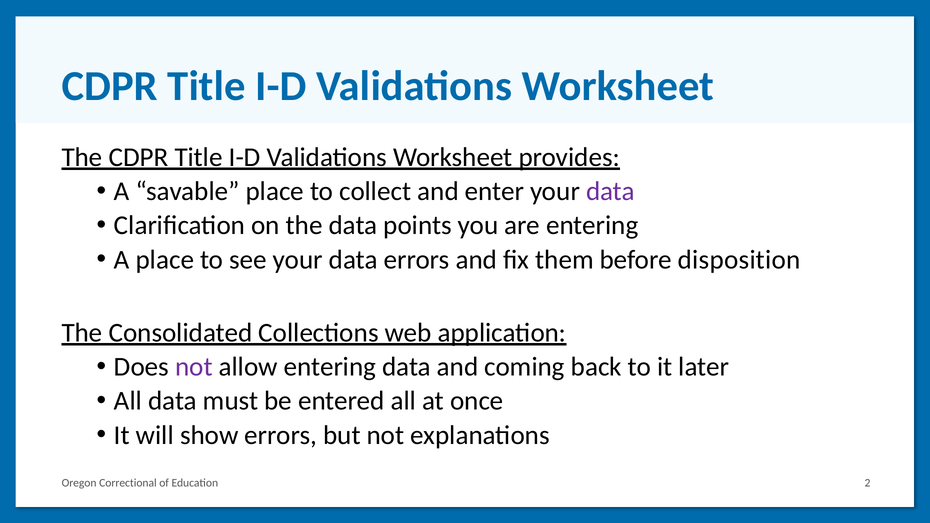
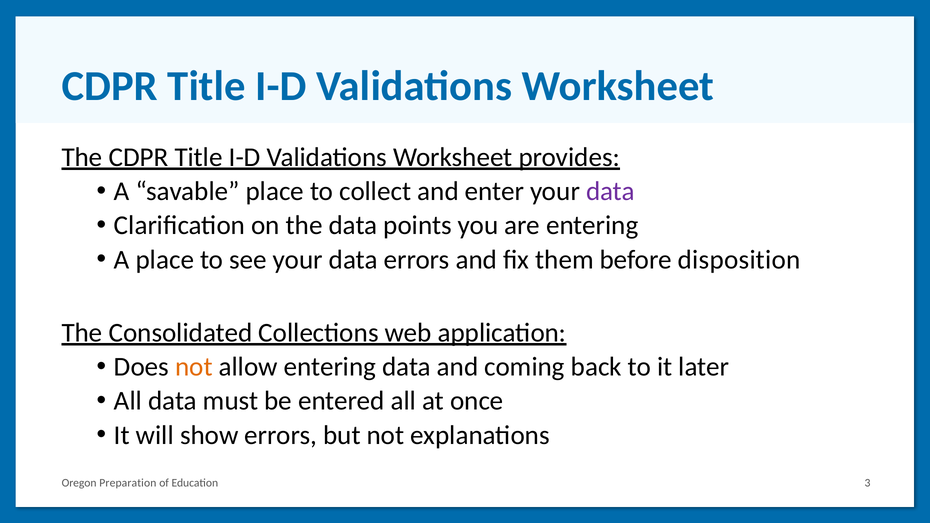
not colour: purple -> orange (194, 367)
Correctional: Correctional -> Preparation (128, 483)
2: 2 -> 3 (867, 483)
